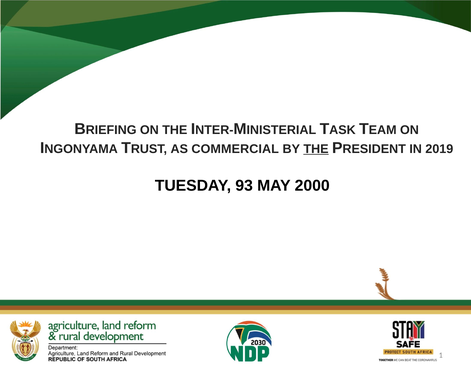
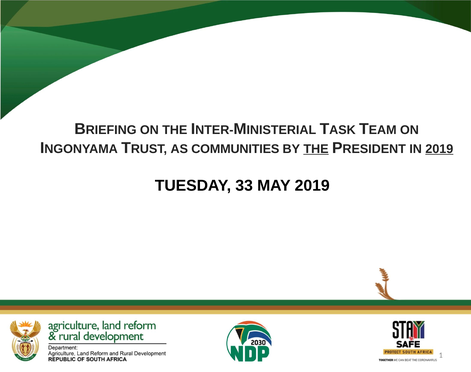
COMMERCIAL: COMMERCIAL -> COMMUNITIES (235, 149)
2019 underline: none -> present (439, 149)
93: 93 -> 33 (244, 185)
MAY 2000: 2000 -> 2019 (312, 185)
